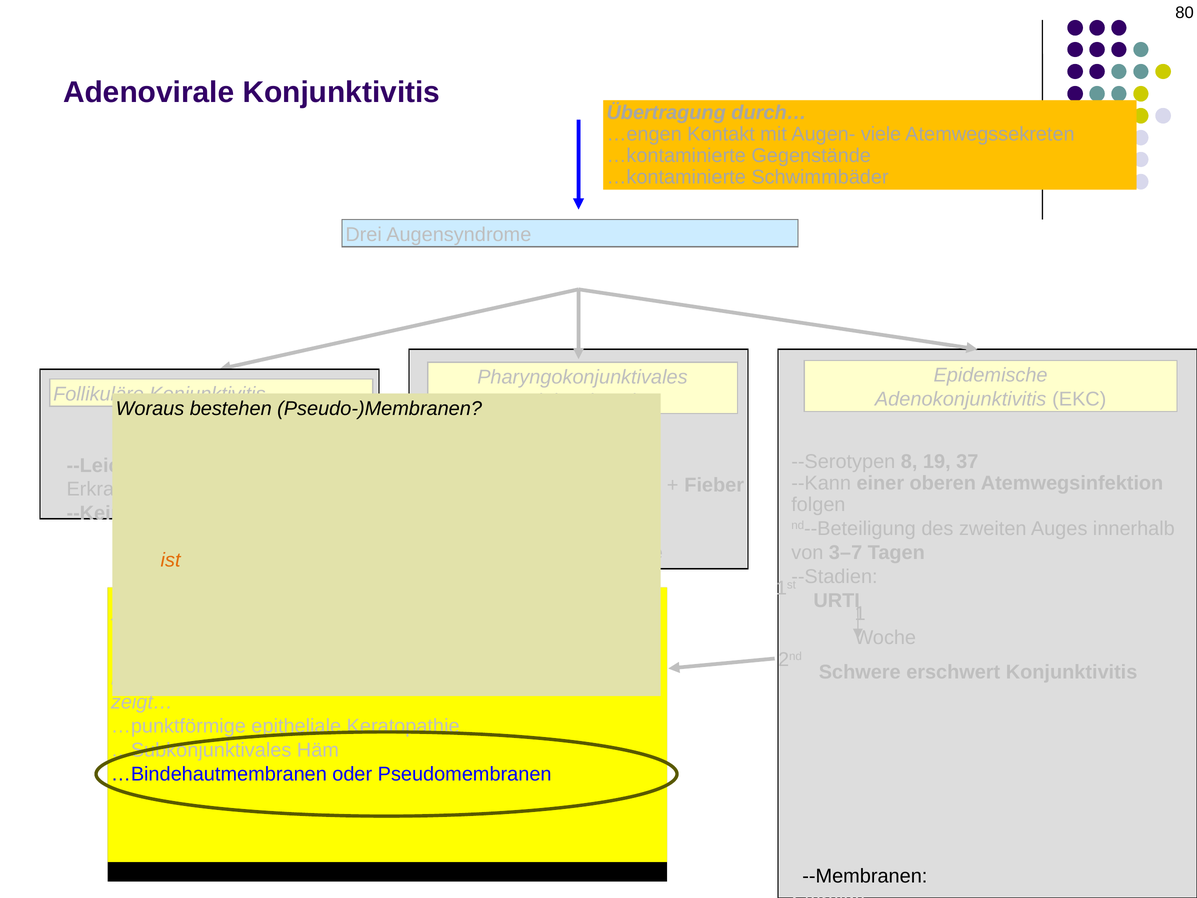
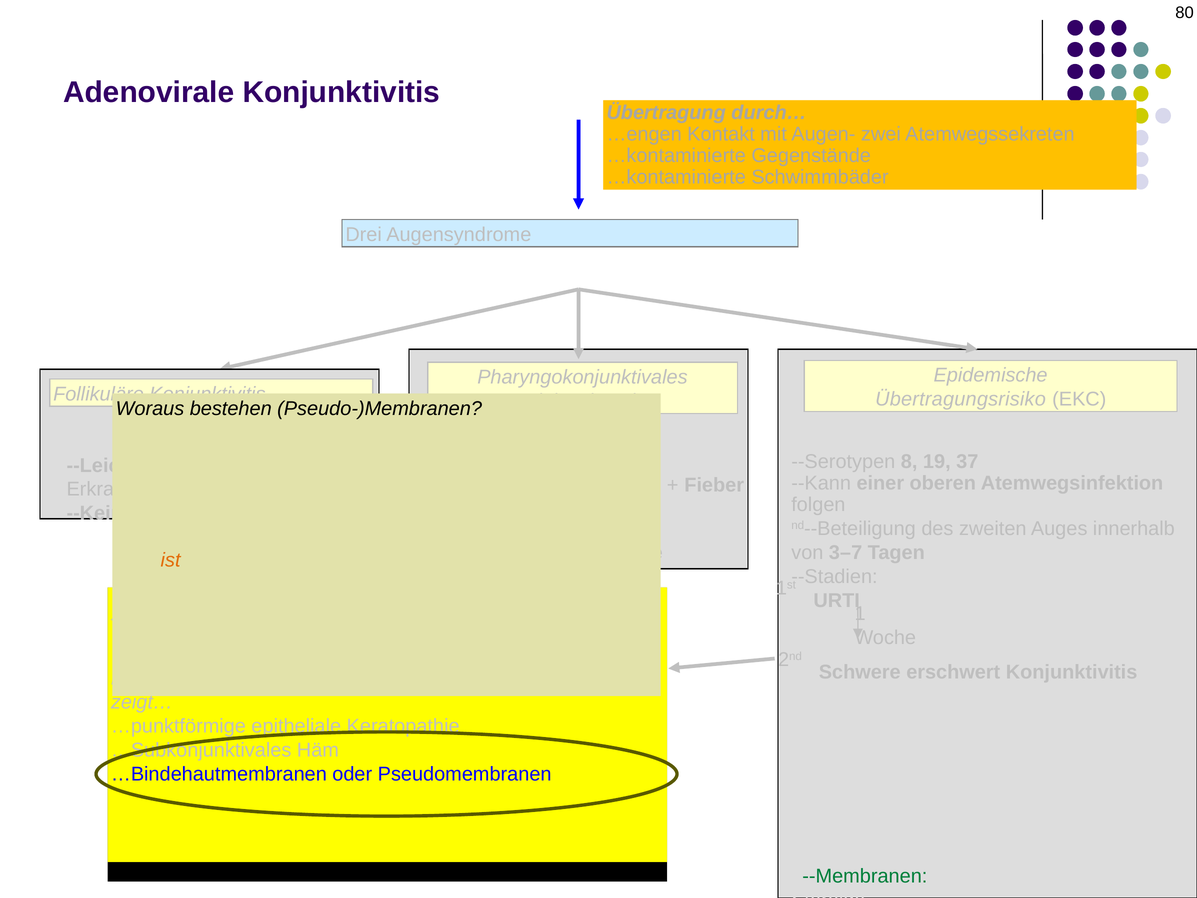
viele: viele -> zwei (881, 134)
Adenokonjunktivitis: Adenokonjunktivitis -> Übertragungsrisiko (961, 399)
--Membranen colour: black -> green (865, 876)
